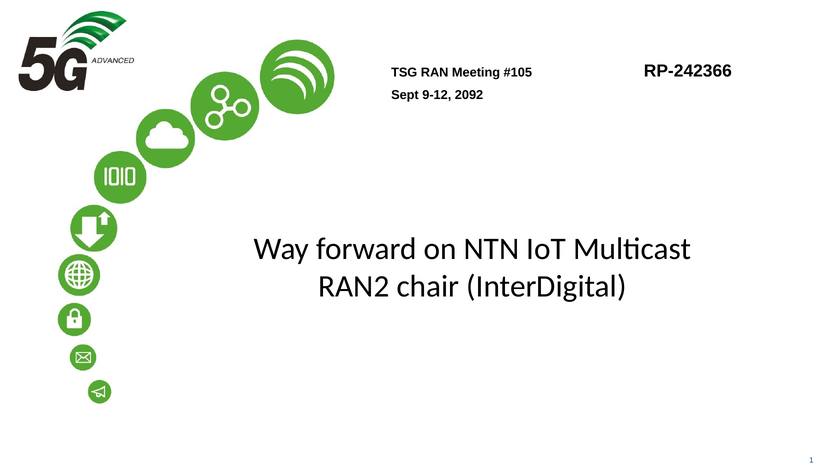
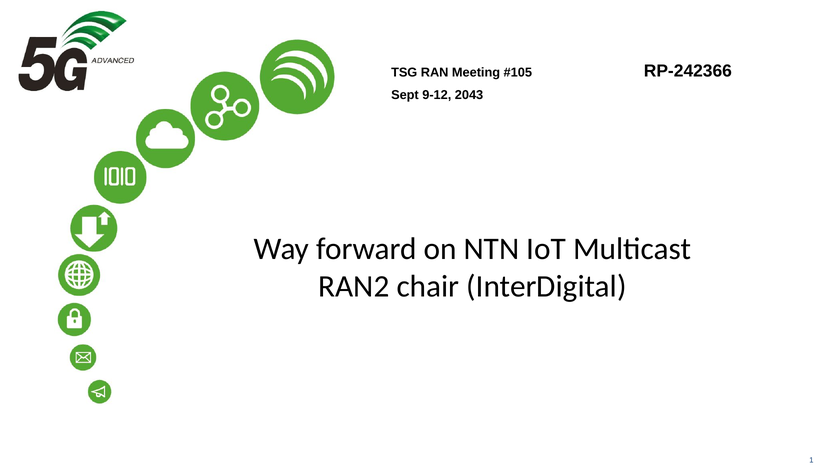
2092: 2092 -> 2043 (469, 95)
